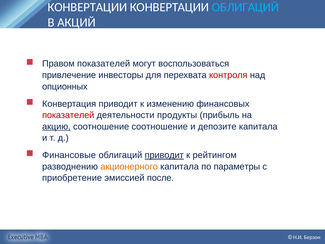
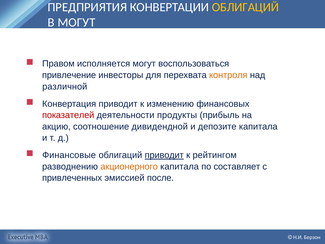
КОНВЕРТАЦИИ: КОНВЕРТАЦИИ -> ПРЕДПРИЯТИЯ (87, 7)
ОБЛИГАЦИЙ colour: light blue -> yellow (245, 7)
В АКЦИЙ: АКЦИЙ -> МОГУТ (76, 22)
Правом показателей: показателей -> исполняется (104, 64)
контроля colour: red -> orange (228, 75)
опционных: опционных -> различной (65, 86)
акцию underline: present -> none (56, 126)
соотношение соотношение: соотношение -> дивидендной (160, 126)
параметры: параметры -> составляет (237, 166)
приобретение: приобретение -> привлеченных (72, 178)
